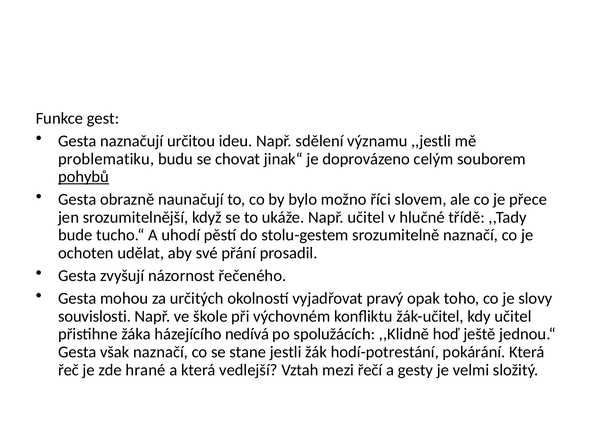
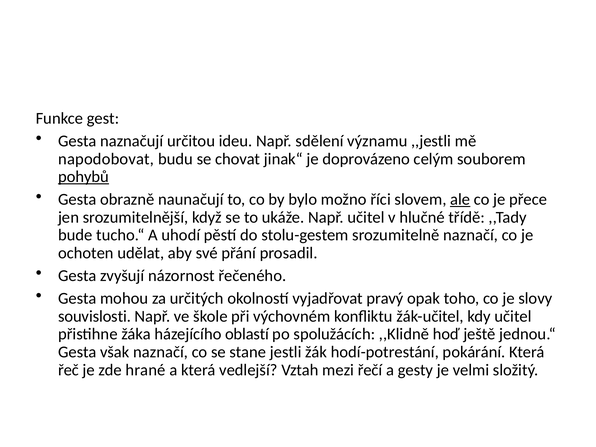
problematiku: problematiku -> napodobovat (106, 159)
ale underline: none -> present (460, 199)
nedívá: nedívá -> oblastí (247, 334)
